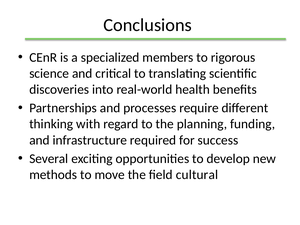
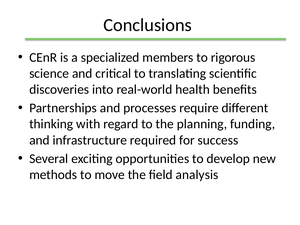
cultural: cultural -> analysis (197, 175)
